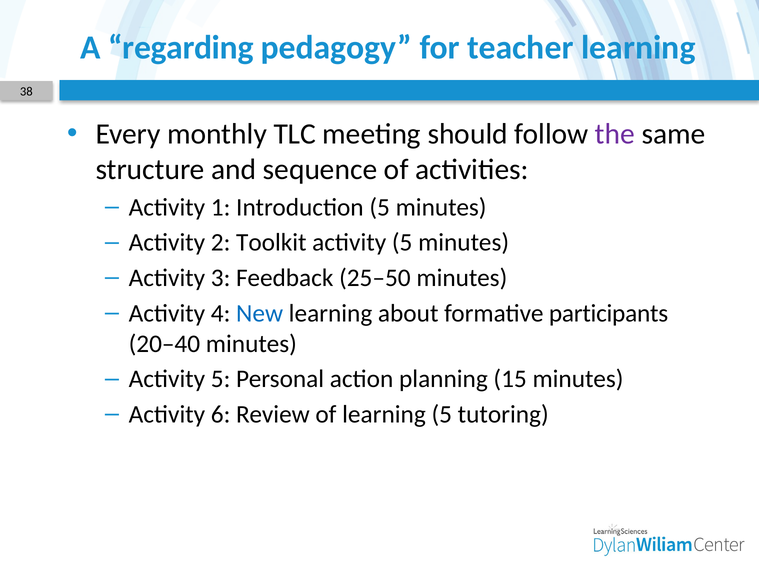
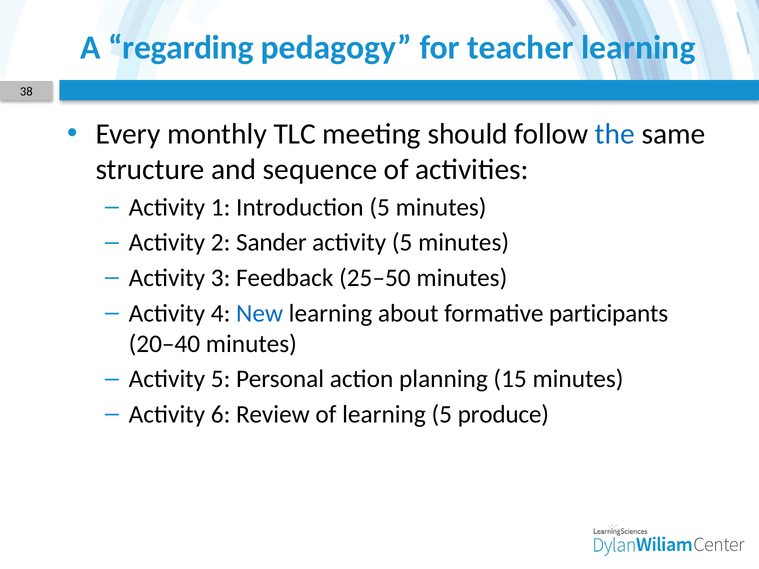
the colour: purple -> blue (615, 134)
Toolkit: Toolkit -> Sander (271, 243)
tutoring: tutoring -> produce (503, 415)
